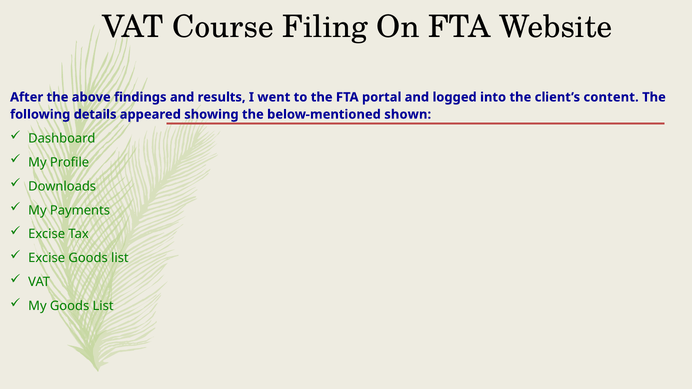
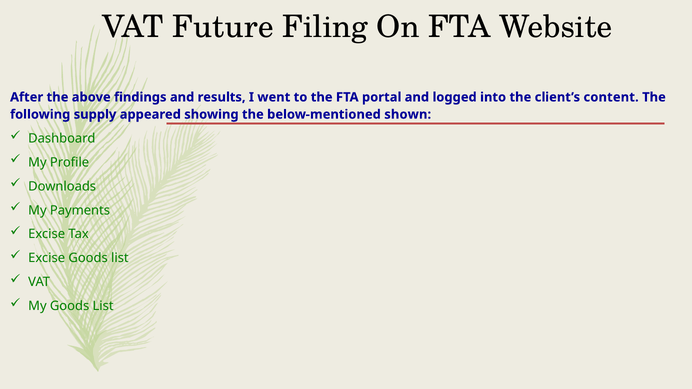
Course: Course -> Future (223, 27)
details: details -> supply (95, 114)
